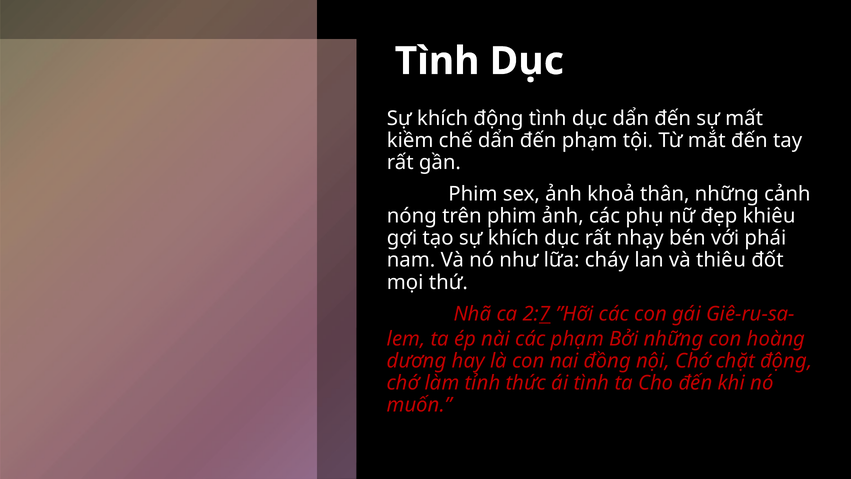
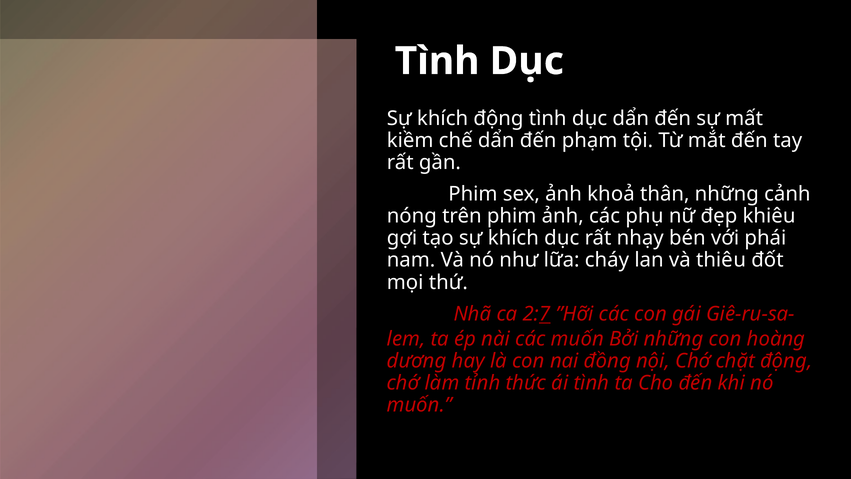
các phạm: phạm -> muốn (577, 339)
